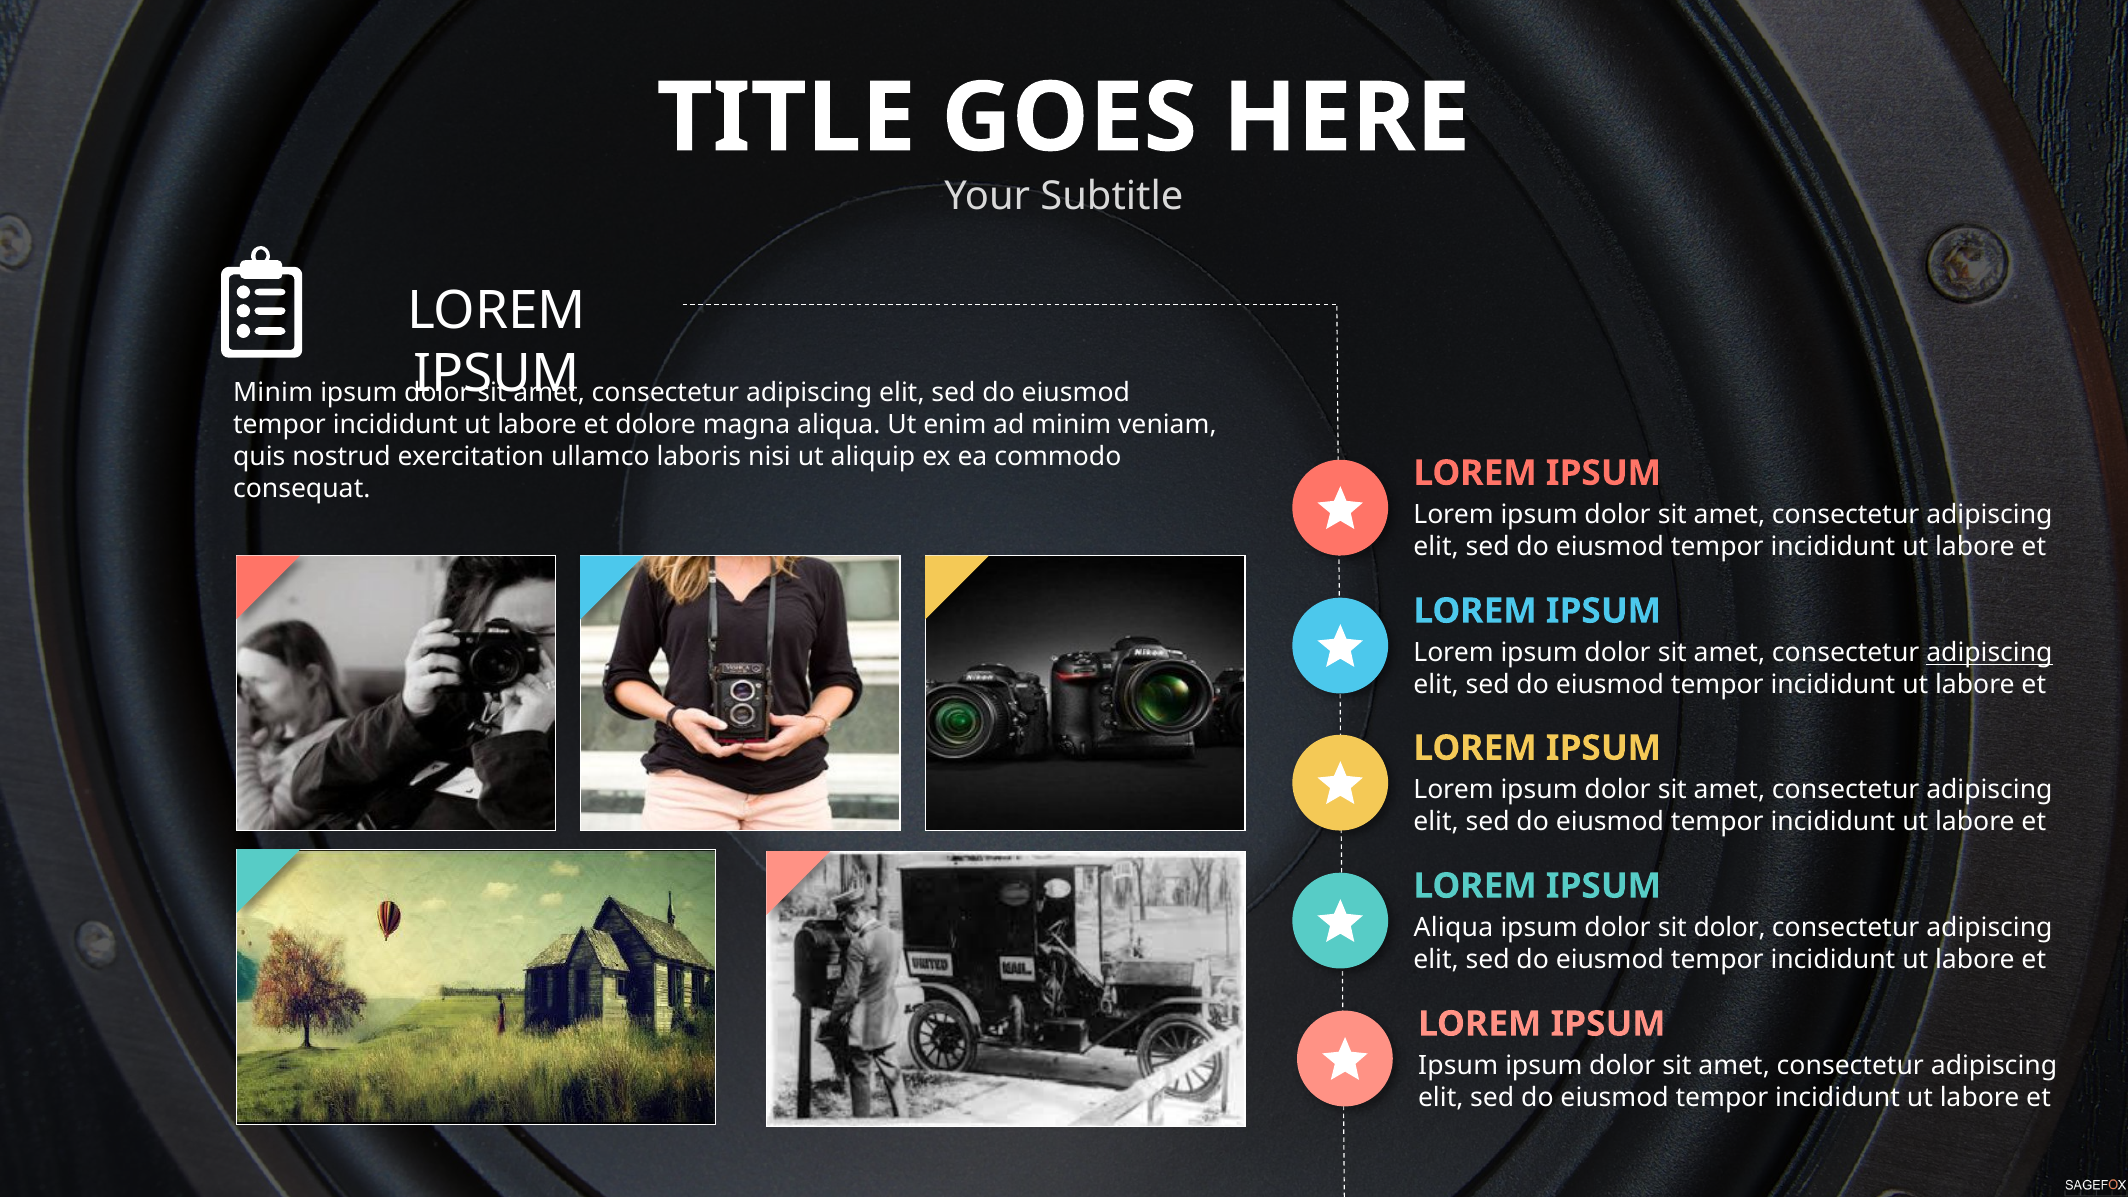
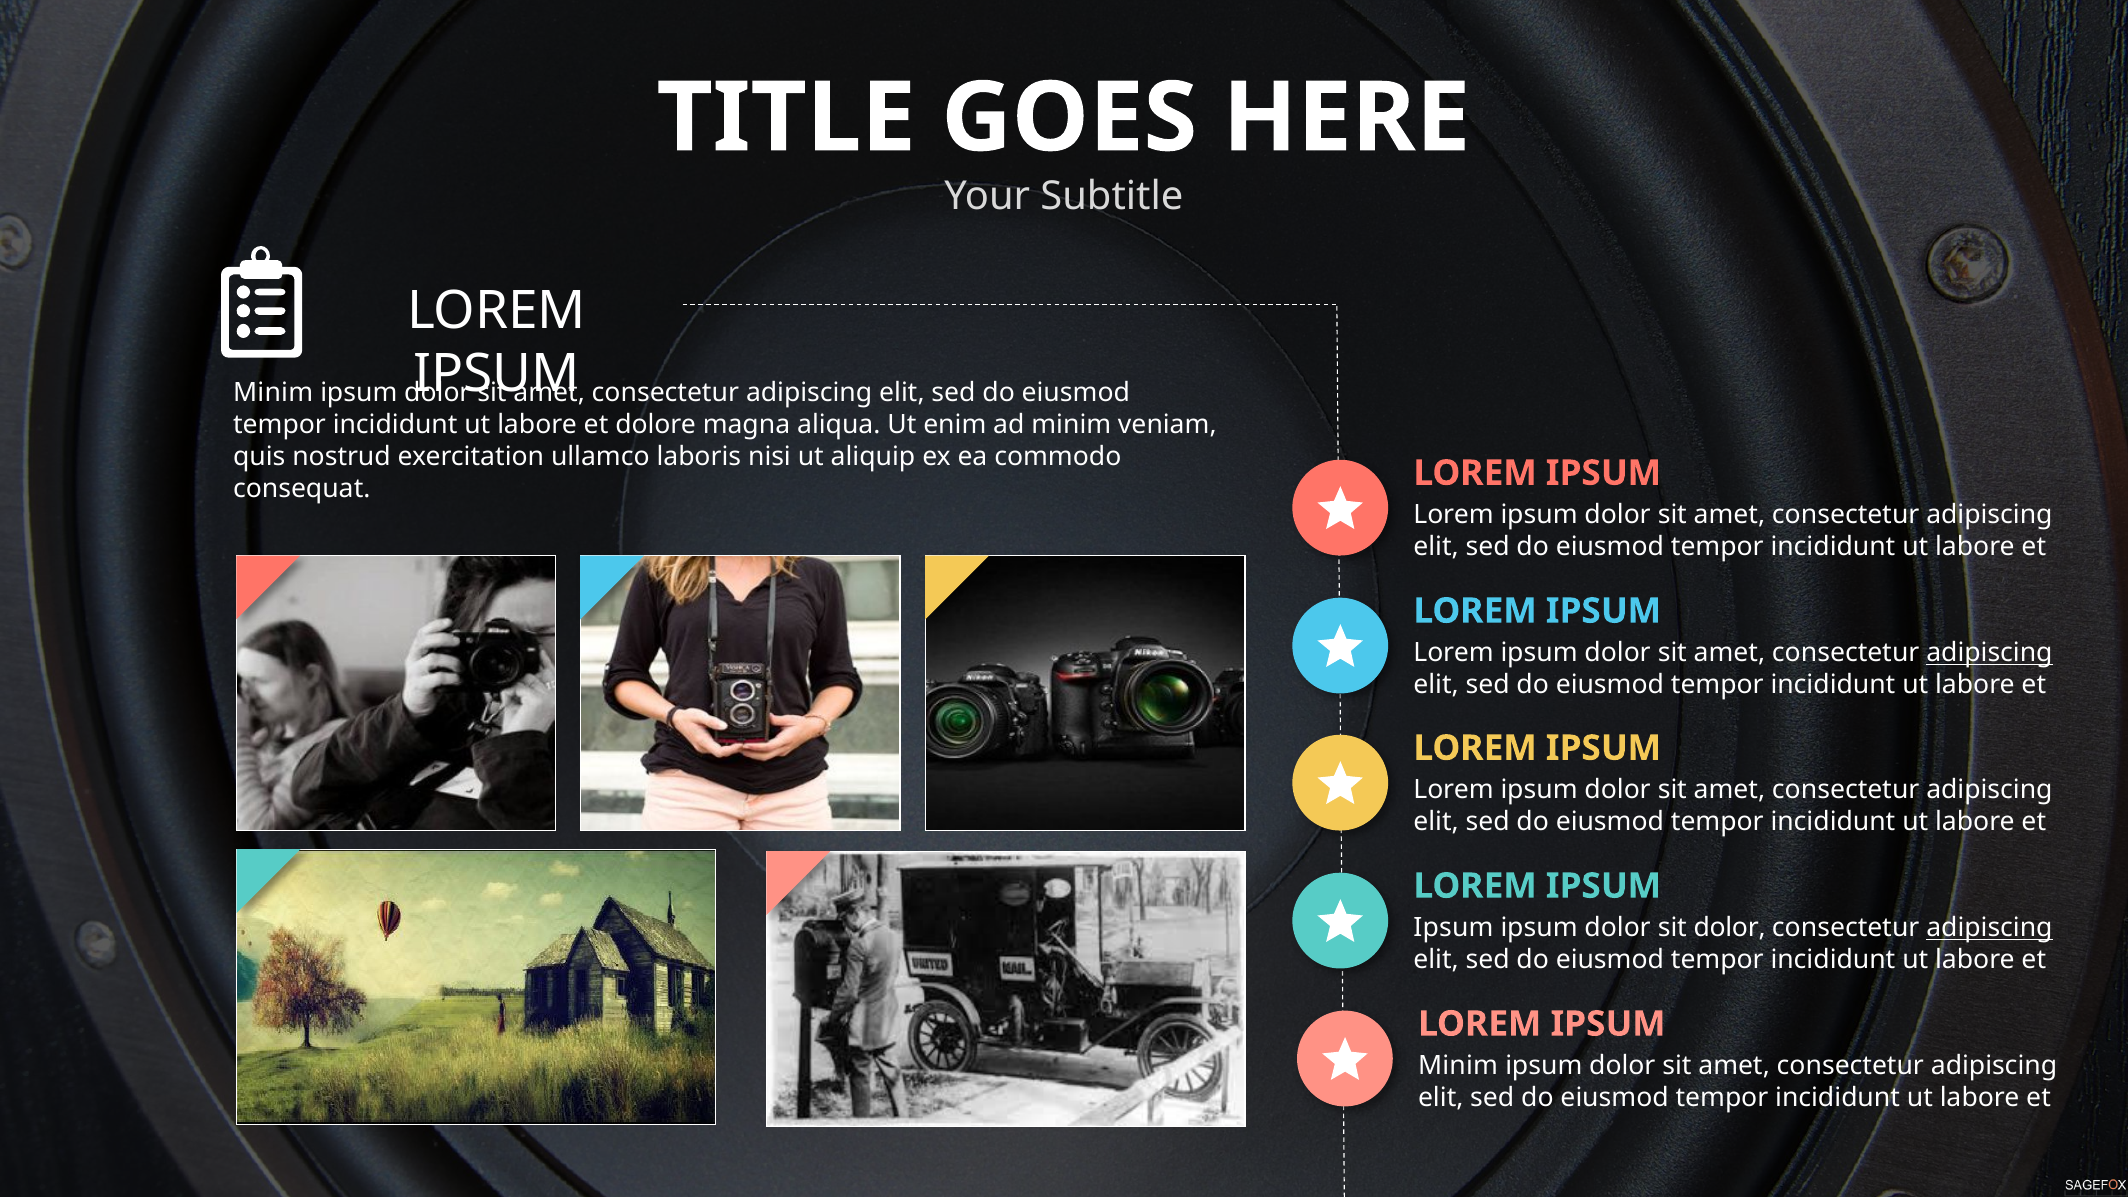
Aliqua: Aliqua -> Ipsum (1453, 928)
adipiscing underline: none -> present (1989, 928)
Ipsum: Ipsum -> Minim (1458, 1066)
